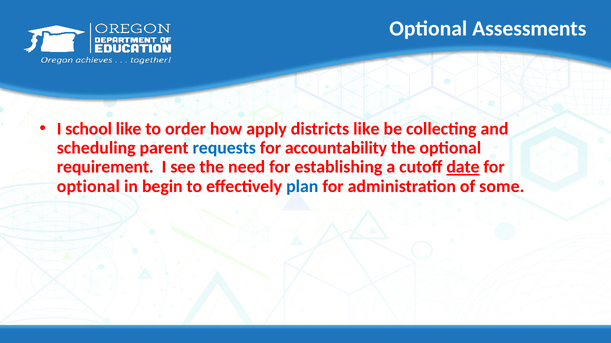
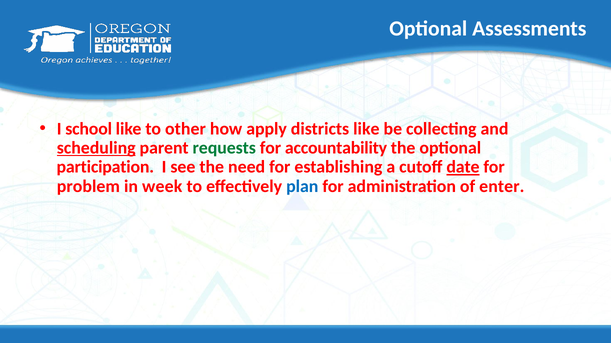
order: order -> other (185, 129)
scheduling underline: none -> present (96, 148)
requests colour: blue -> green (224, 148)
requirement: requirement -> participation (105, 167)
optional: optional -> problem (88, 187)
begin: begin -> week (162, 187)
some: some -> enter (502, 187)
